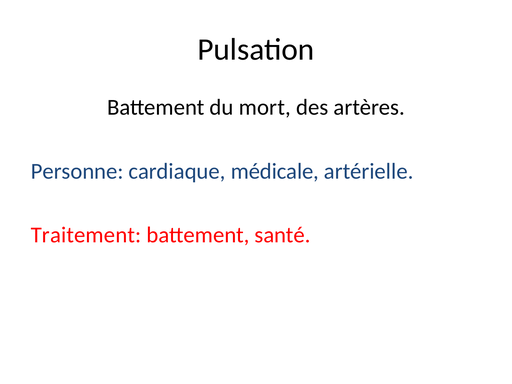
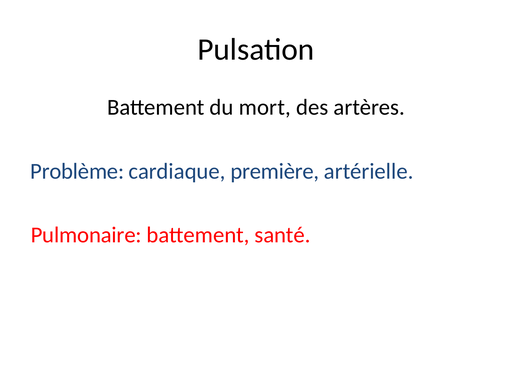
Personne: Personne -> Problème (77, 171)
médicale: médicale -> première (275, 171)
Traitement: Traitement -> Pulmonaire (86, 235)
